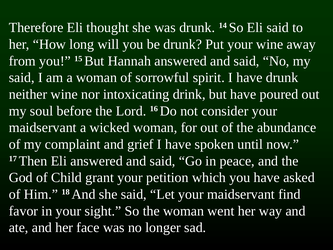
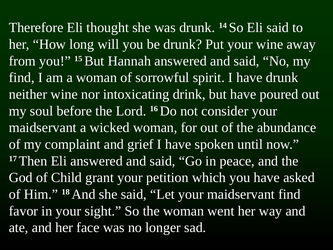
said: said -> find (22, 78)
